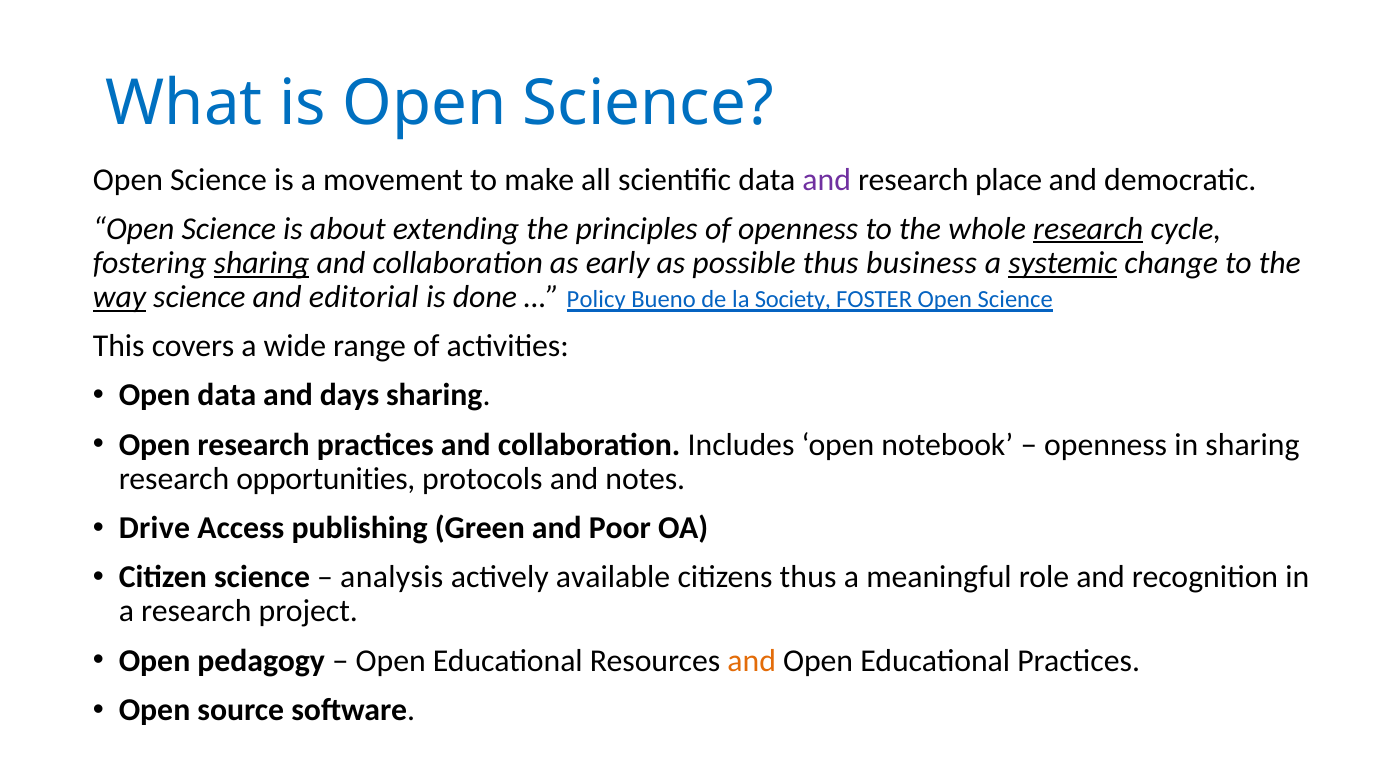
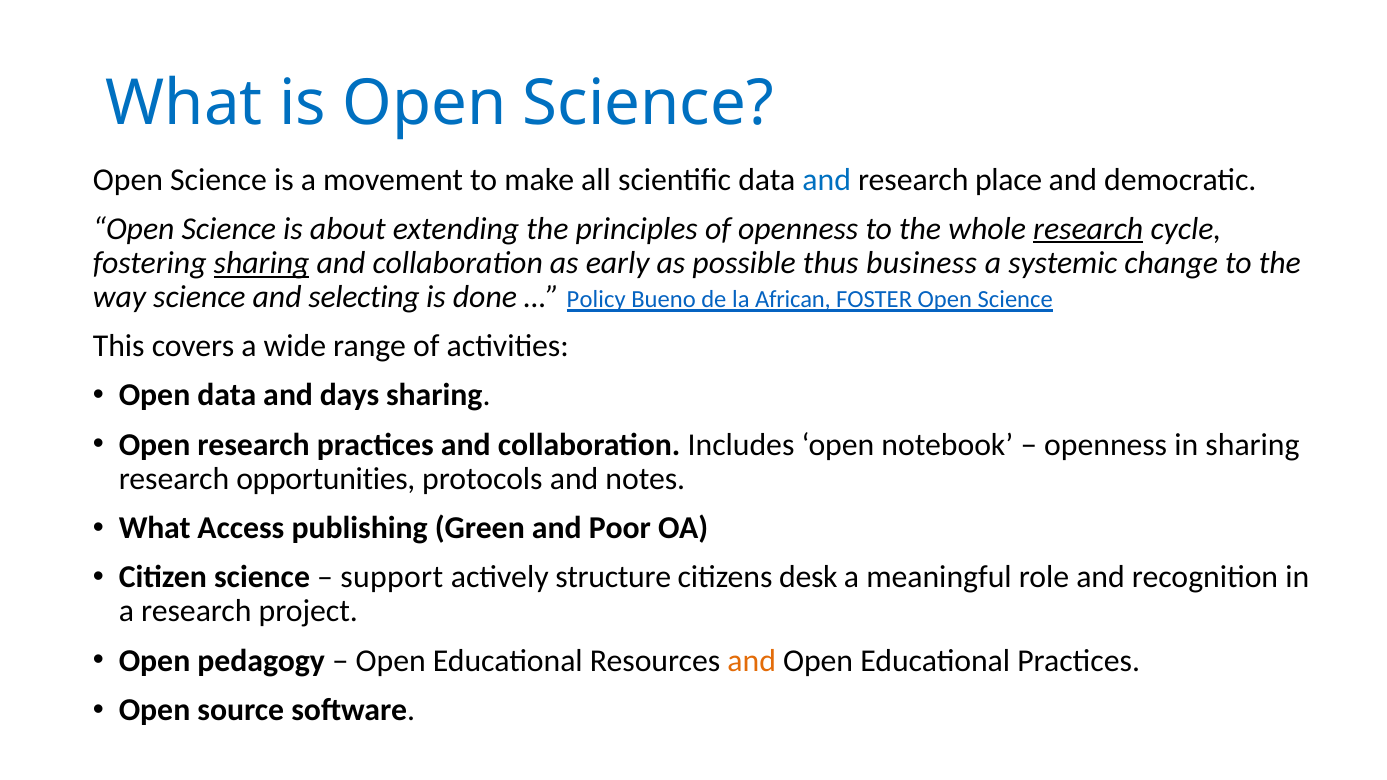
and colour: purple -> blue (827, 180)
systemic underline: present -> none (1063, 263)
way underline: present -> none (119, 297)
editorial: editorial -> selecting (364, 297)
Society: Society -> African (793, 300)
Drive: Drive -> What (155, 528)
analysis: analysis -> support (392, 577)
available: available -> structure (613, 577)
citizens thus: thus -> desk (808, 577)
